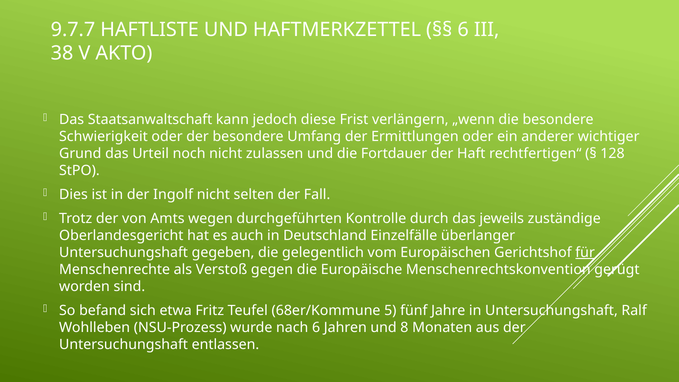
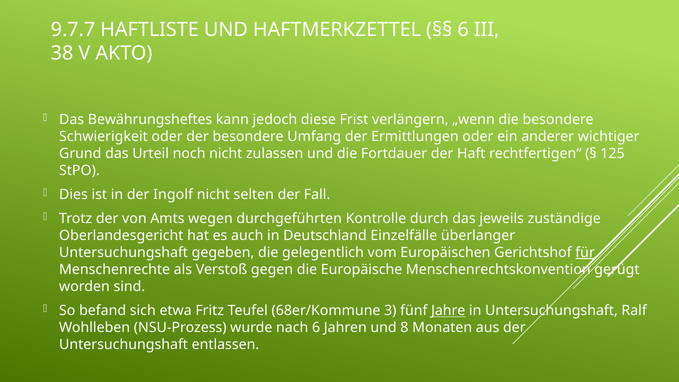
Staatsanwaltschaft: Staatsanwaltschaft -> Bewährungsheftes (150, 119)
128: 128 -> 125 (612, 153)
5: 5 -> 3 (390, 311)
Jahre underline: none -> present (448, 311)
